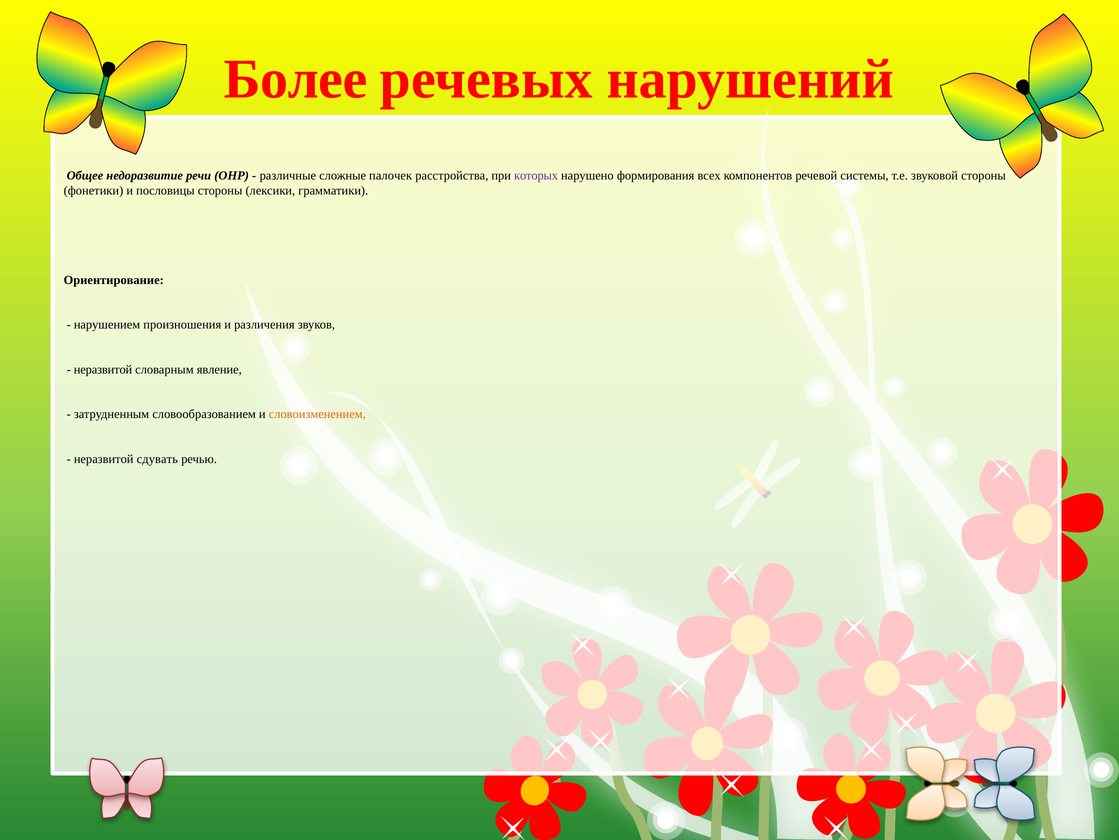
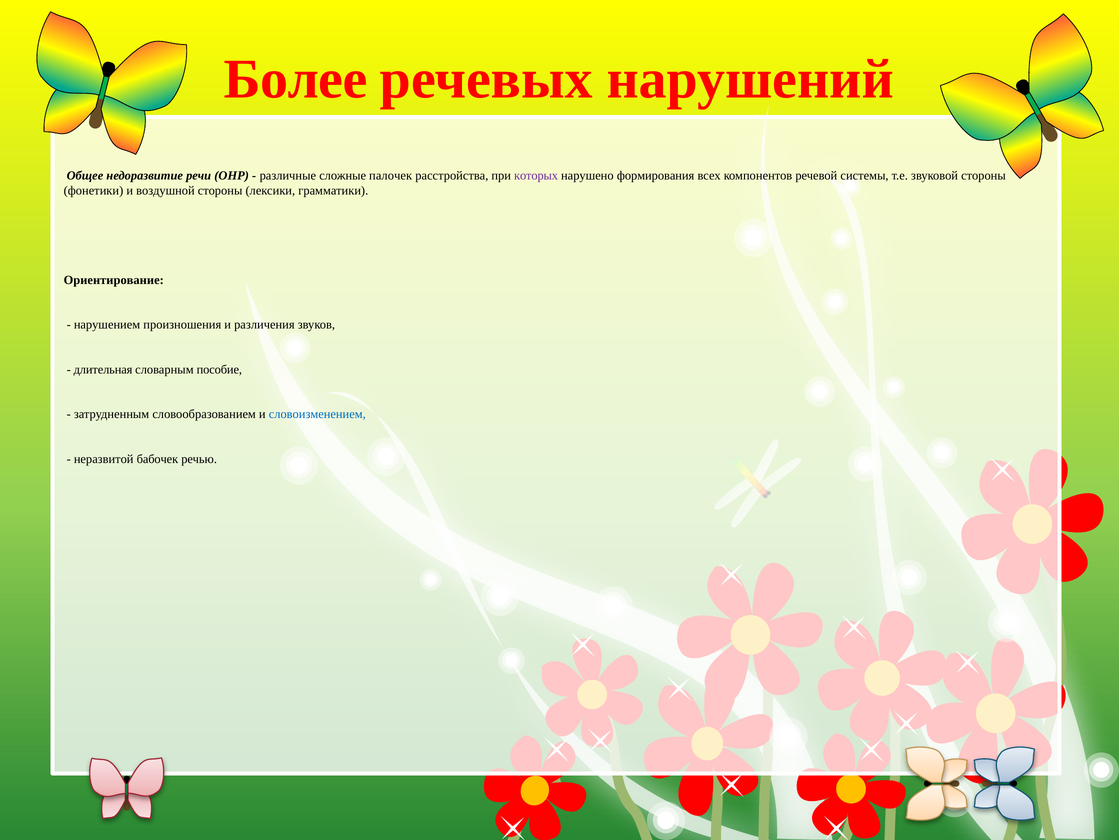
пословицы: пословицы -> воздушной (165, 190)
неразвитой: неразвитой -> длительная (103, 369)
явление: явление -> пособие (219, 369)
словоизменением colour: orange -> blue (317, 414)
сдувать: сдувать -> бабочек (157, 459)
